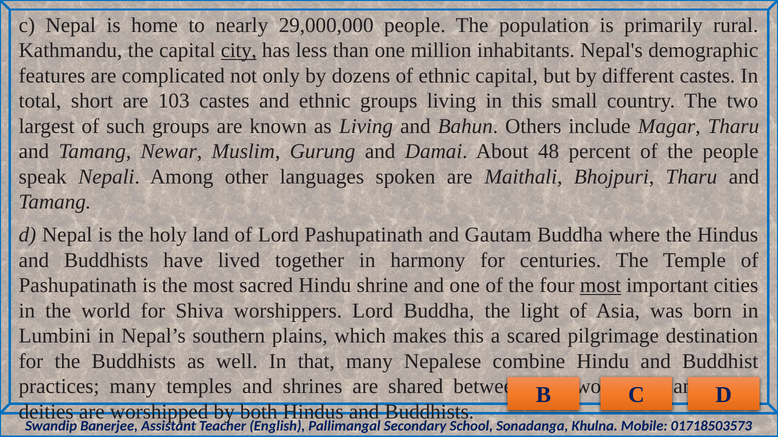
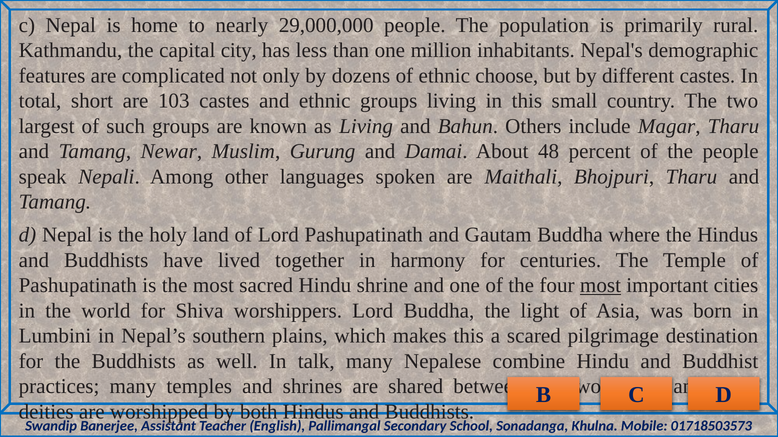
city underline: present -> none (239, 51)
ethnic capital: capital -> choose (507, 76)
that: that -> talk (316, 362)
